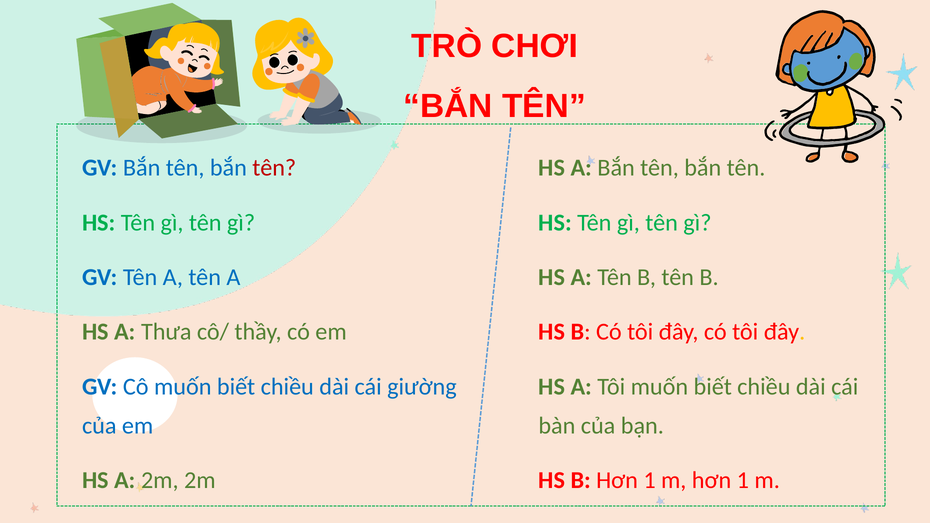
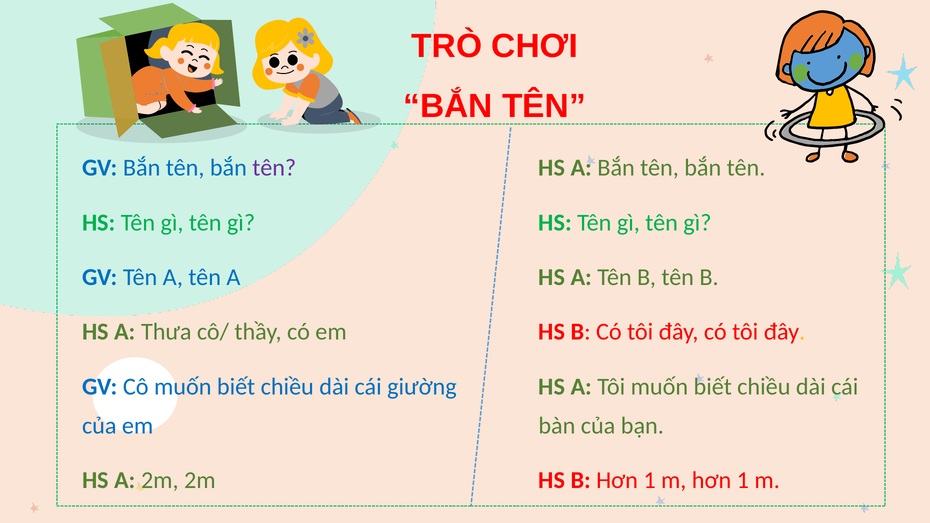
tên colour: red -> purple (274, 168)
